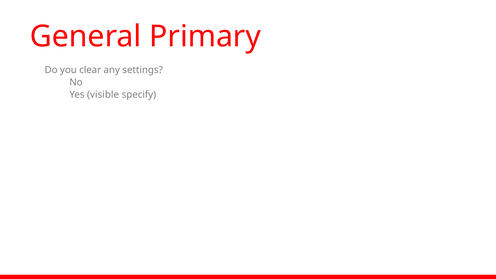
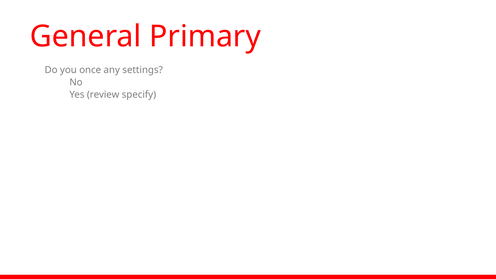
clear: clear -> once (90, 70)
visible: visible -> review (103, 95)
